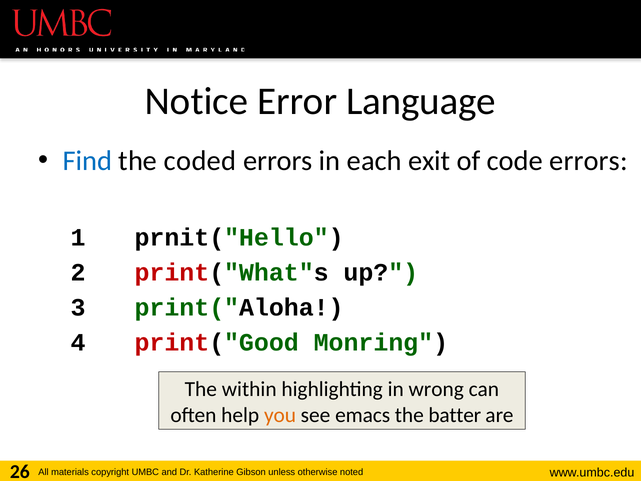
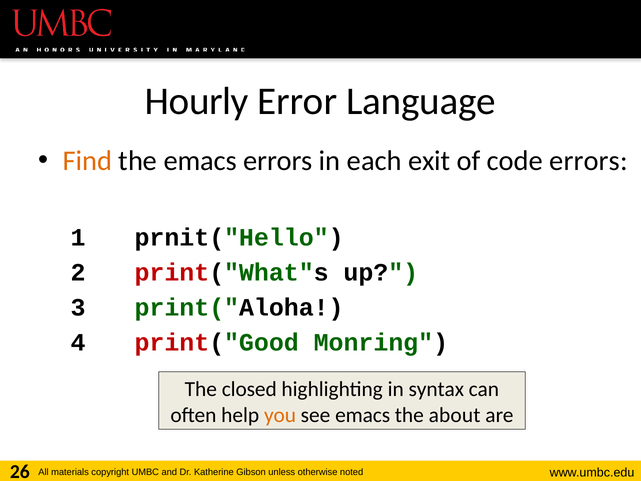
Notice: Notice -> Hourly (197, 101)
Find colour: blue -> orange (87, 161)
the coded: coded -> emacs (200, 161)
within: within -> closed (249, 389)
wrong: wrong -> syntax (436, 389)
batter: batter -> about (455, 415)
